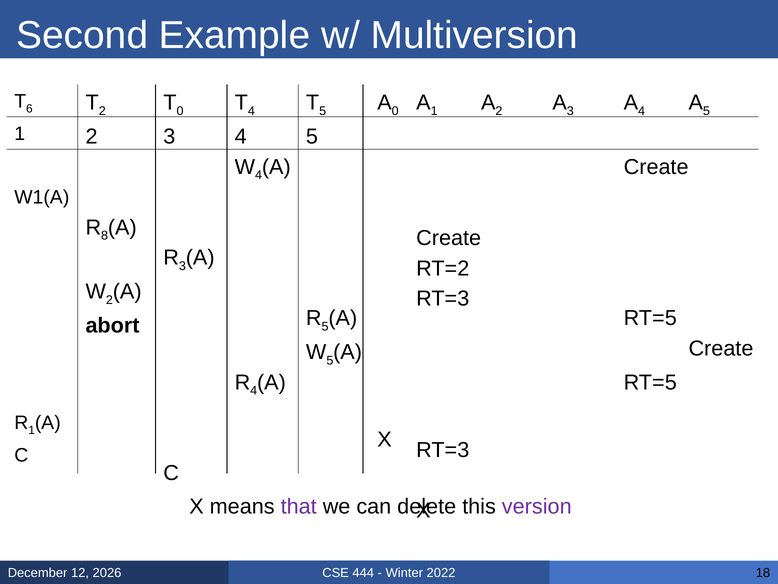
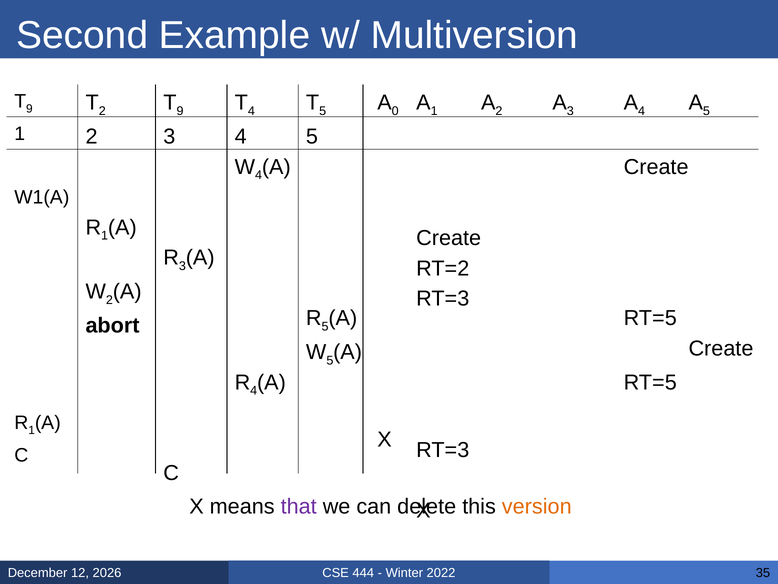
6: 6 -> 9 (29, 109)
0: 0 -> 9 (180, 111)
8: 8 -> 1 (105, 236)
version colour: purple -> orange (537, 506)
18: 18 -> 35 (763, 572)
